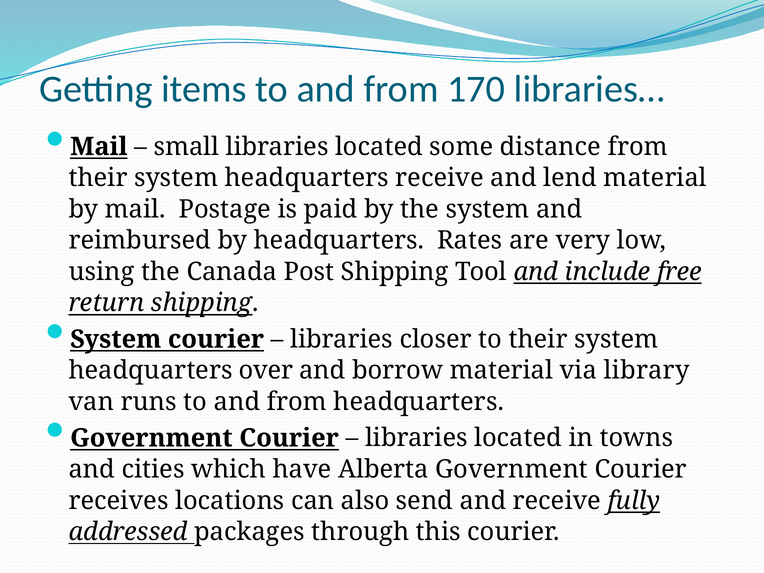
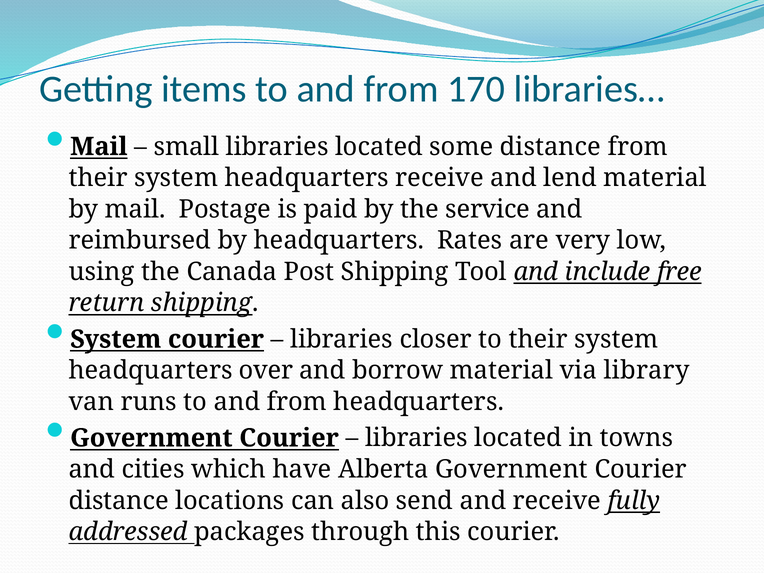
the system: system -> service (488, 209)
receives: receives -> distance (119, 501)
